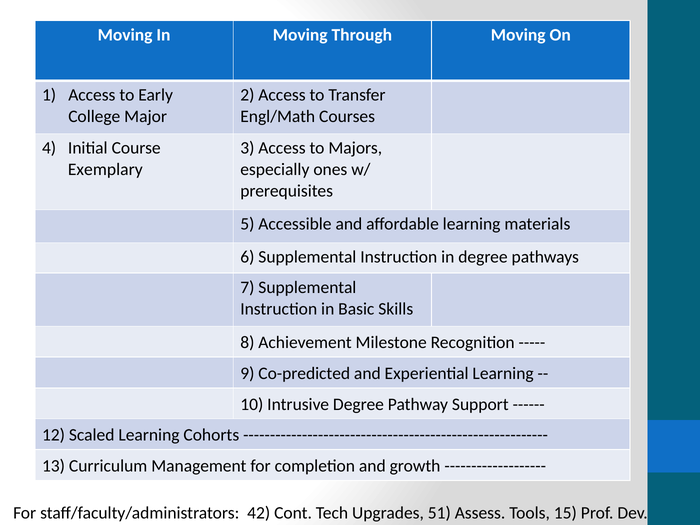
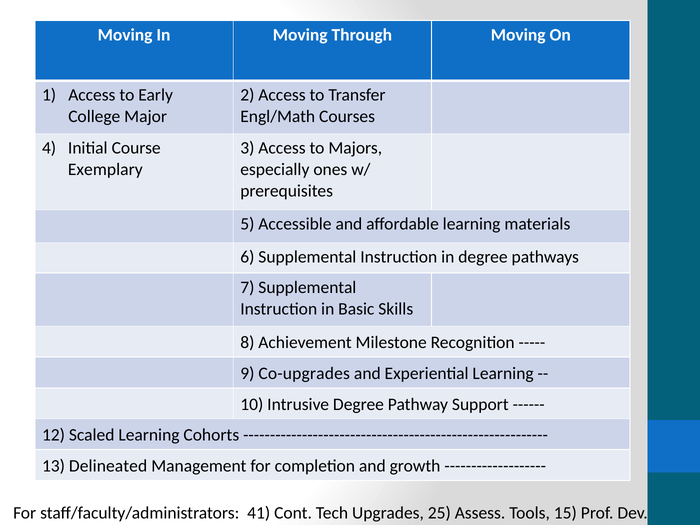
Co-predicted: Co-predicted -> Co-upgrades (304, 373)
Curriculum: Curriculum -> Delineated (108, 466)
42: 42 -> 41 (259, 513)
51: 51 -> 25 (439, 513)
